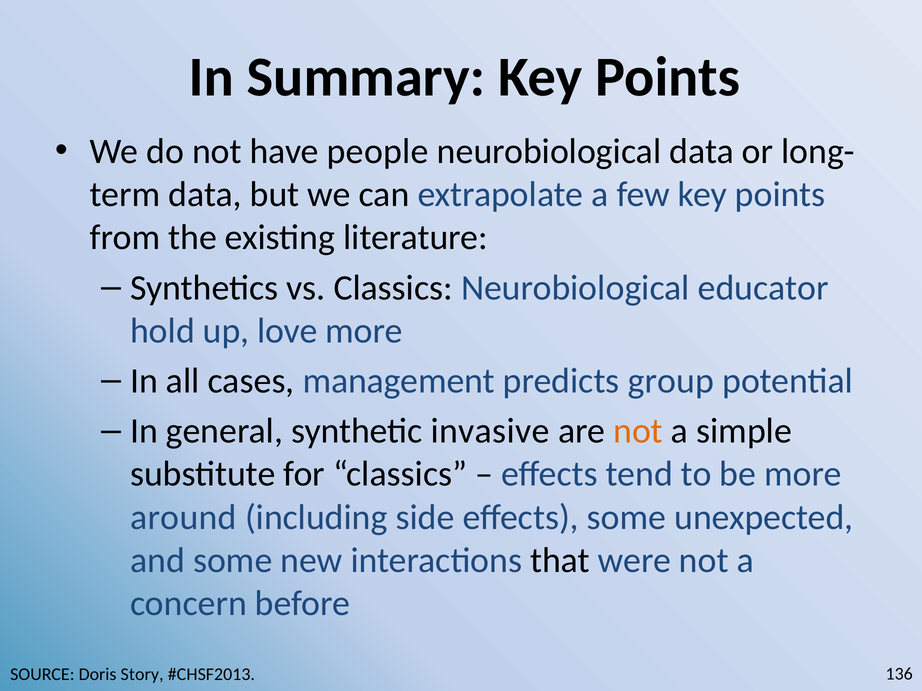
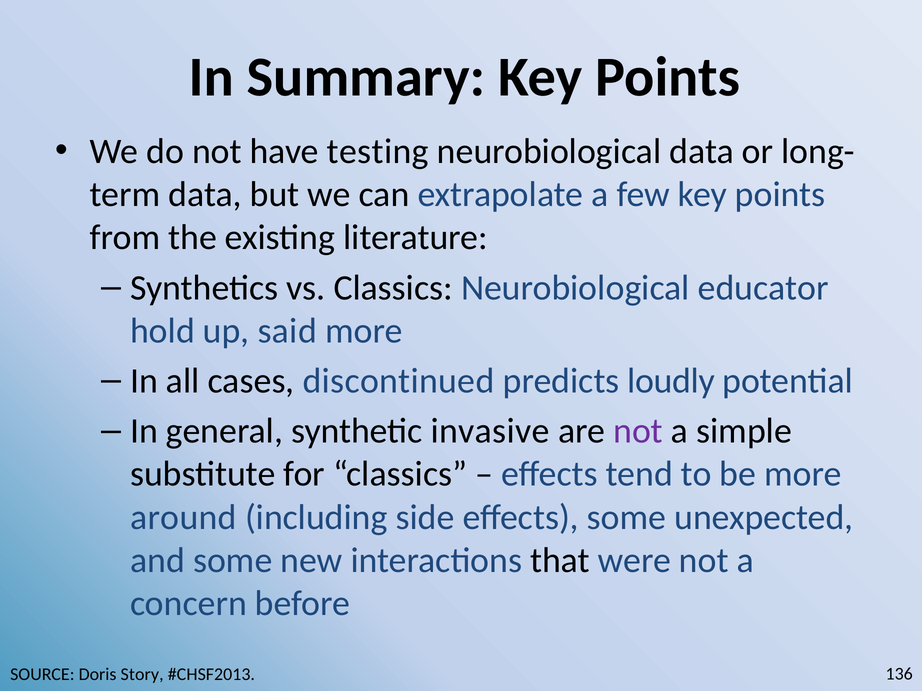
people: people -> testing (378, 152)
love: love -> said (287, 331)
management: management -> discontinued (399, 381)
group: group -> loudly (671, 381)
not colour: orange -> purple (638, 431)
